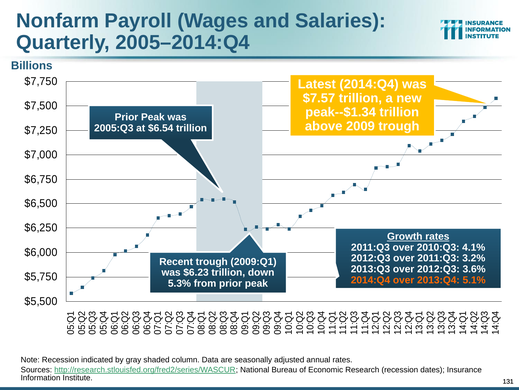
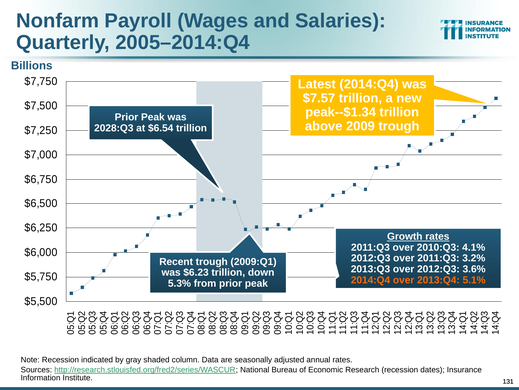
2005:Q3: 2005:Q3 -> 2028:Q3 (114, 128)
